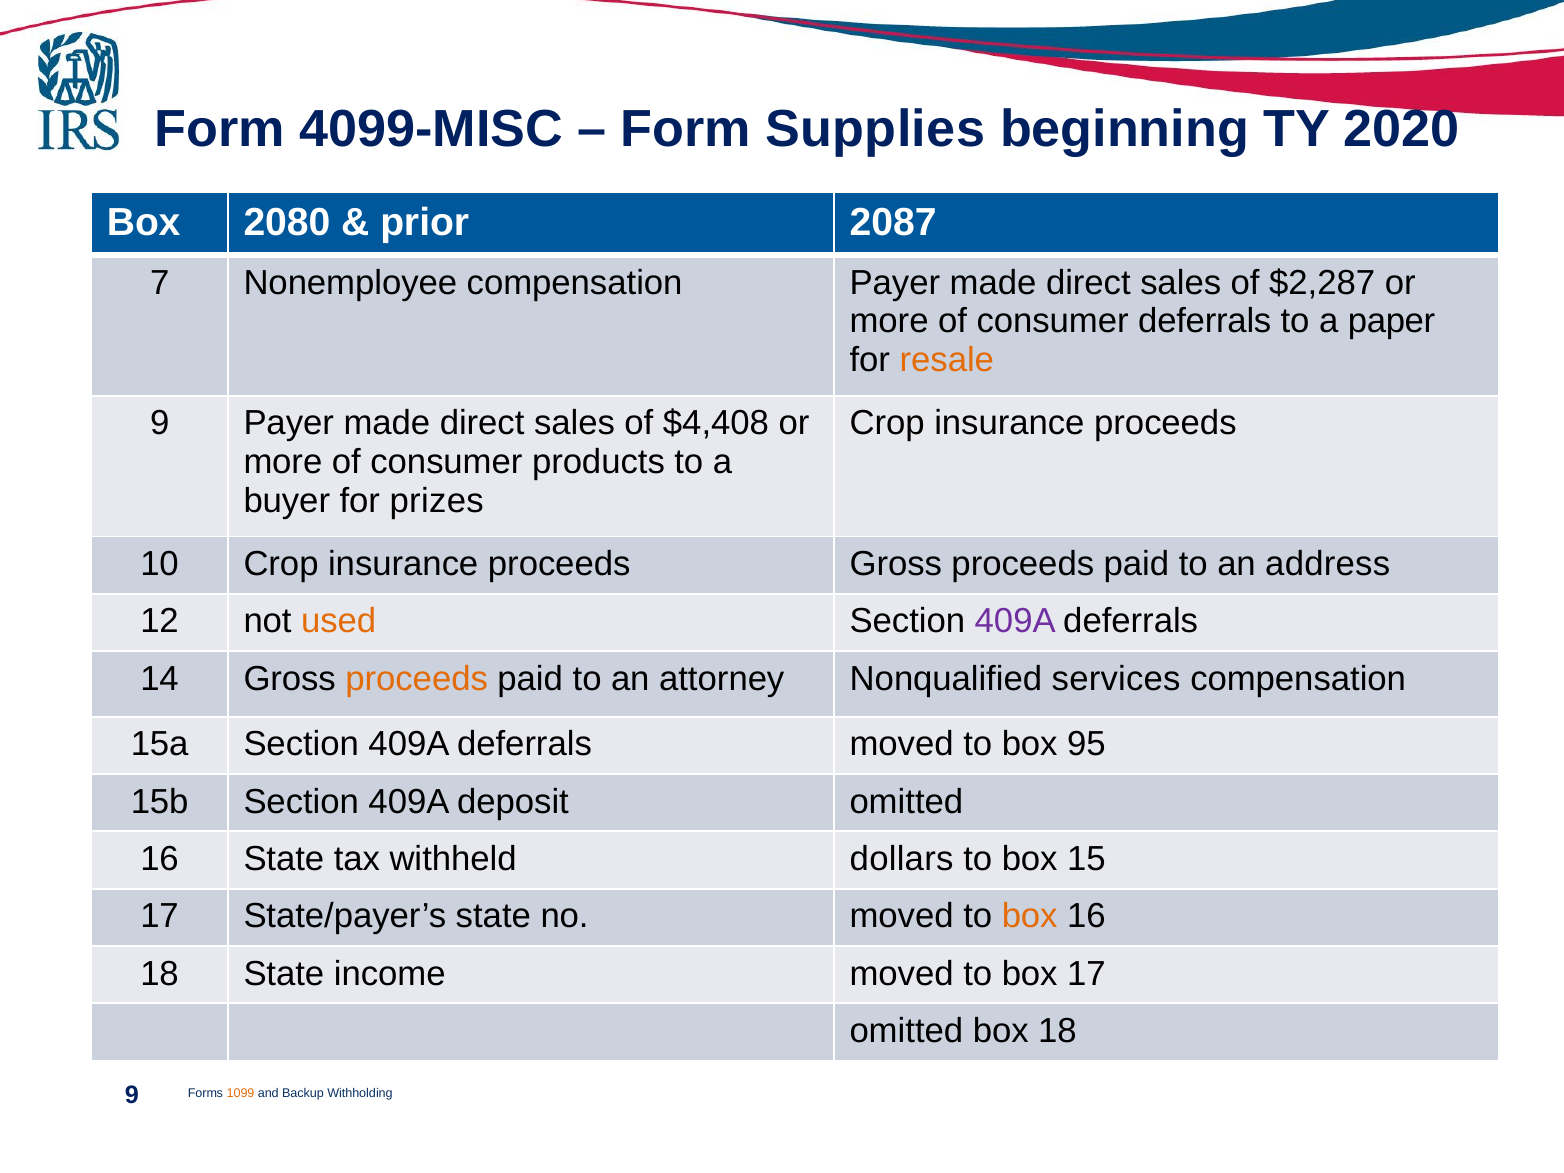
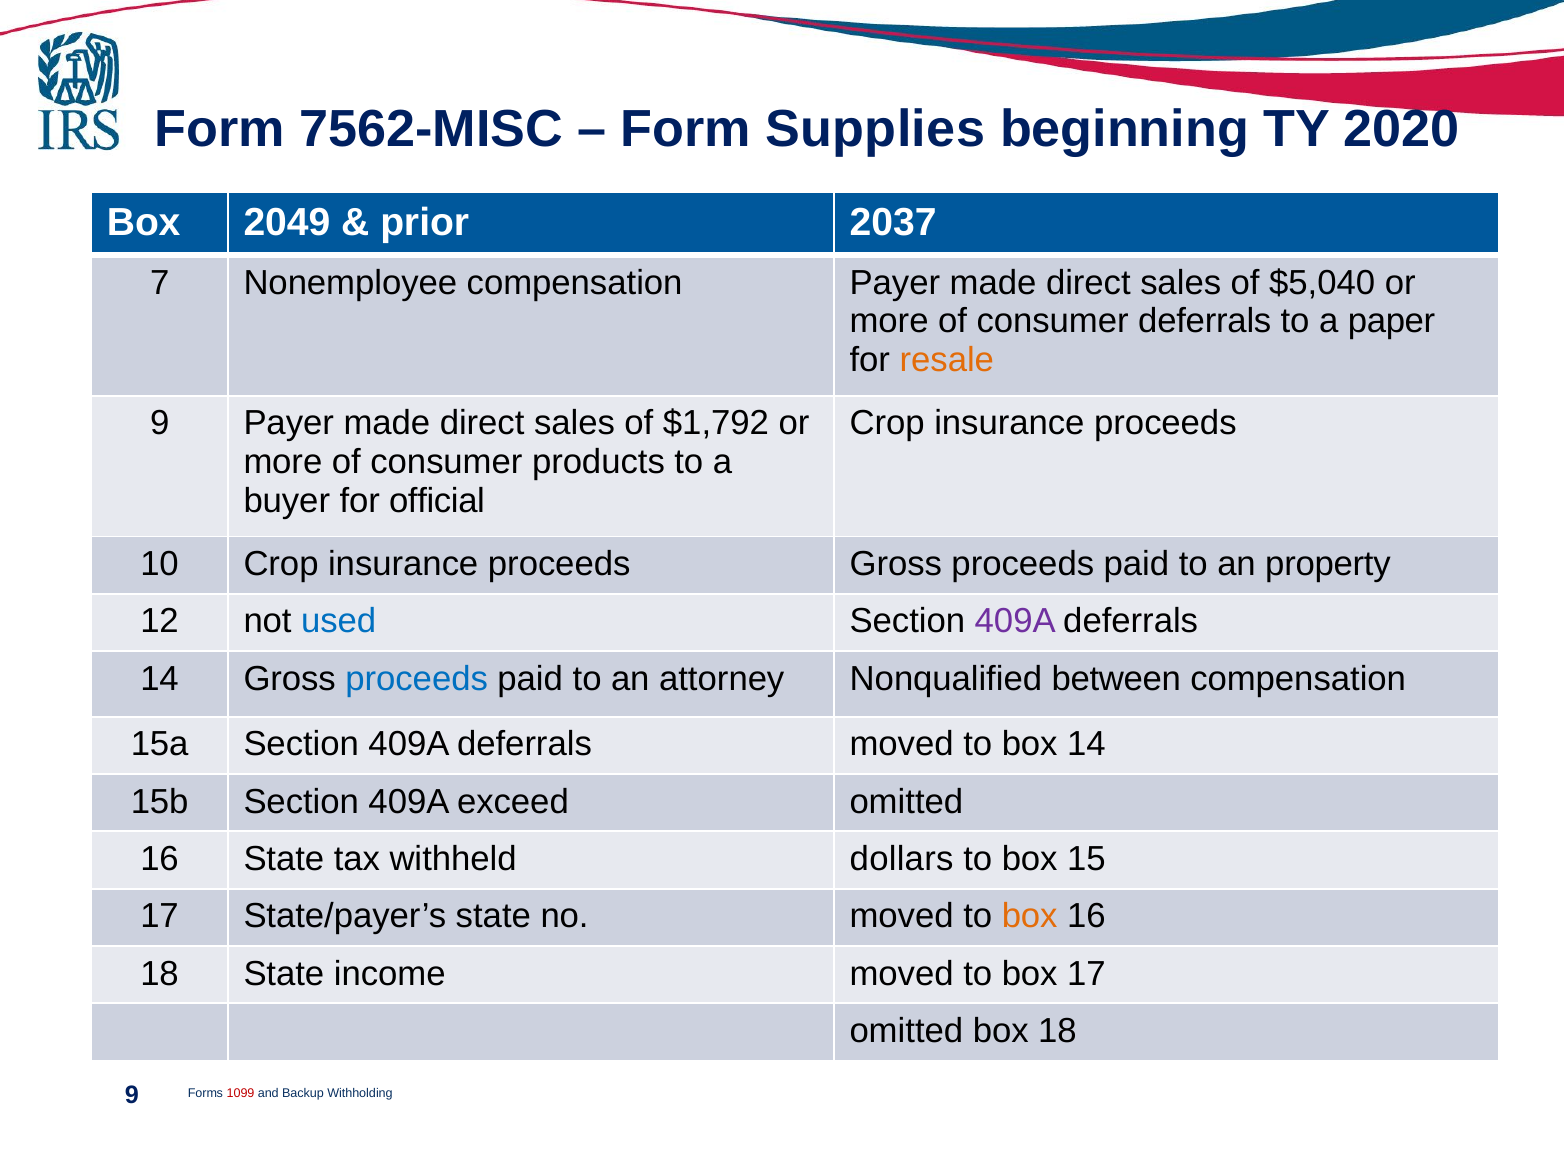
4099-MISC: 4099-MISC -> 7562-MISC (431, 130)
2080: 2080 -> 2049 (287, 223)
2087: 2087 -> 2037 (893, 223)
$2,287: $2,287 -> $5,040 (1322, 283)
$4,408: $4,408 -> $1,792 (716, 423)
prizes: prizes -> official (437, 501)
address: address -> property (1328, 564)
used colour: orange -> blue (339, 622)
proceeds colour: orange -> blue (417, 679)
services: services -> between (1116, 679)
box 95: 95 -> 14 (1086, 744)
deposit: deposit -> exceed (513, 802)
1099 colour: orange -> red (241, 1093)
